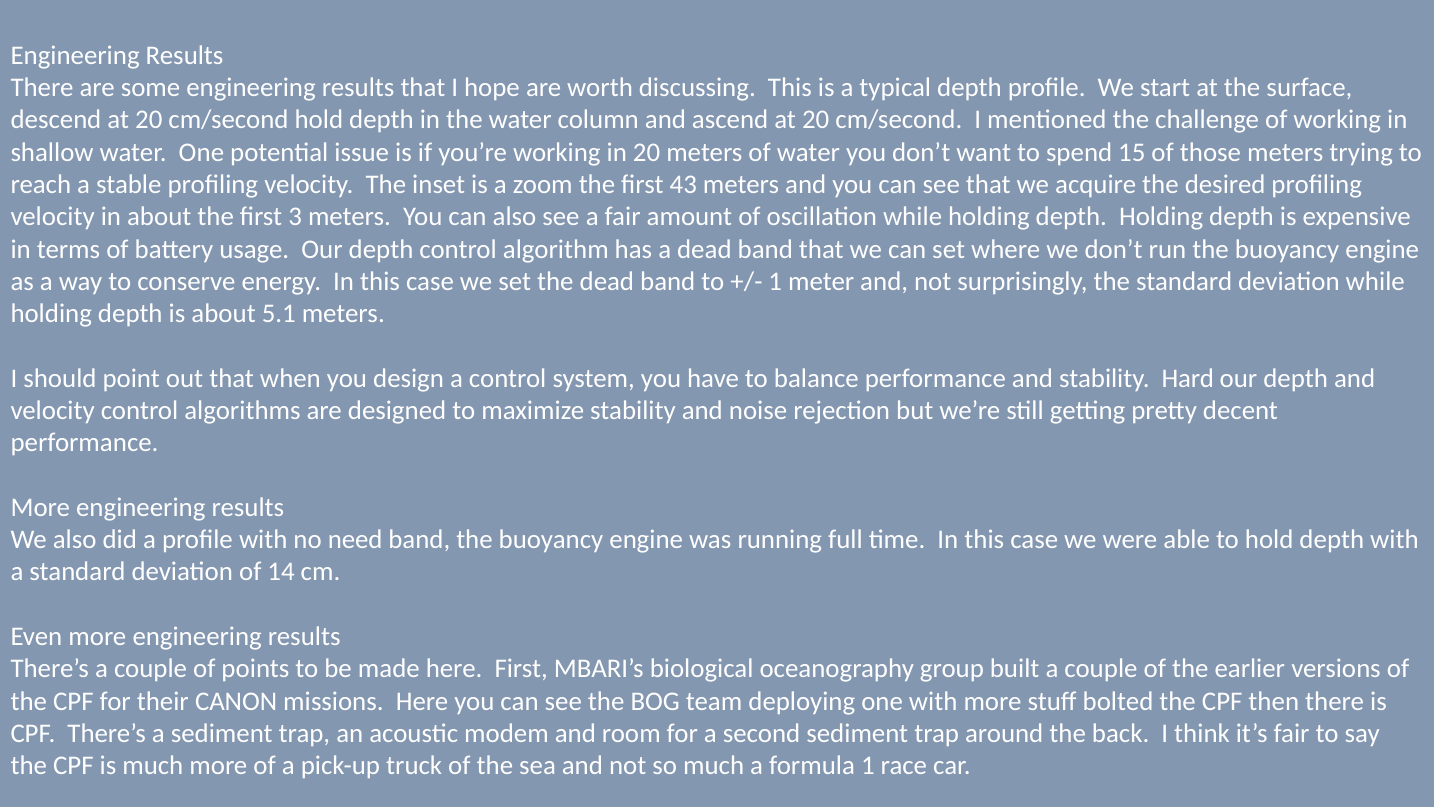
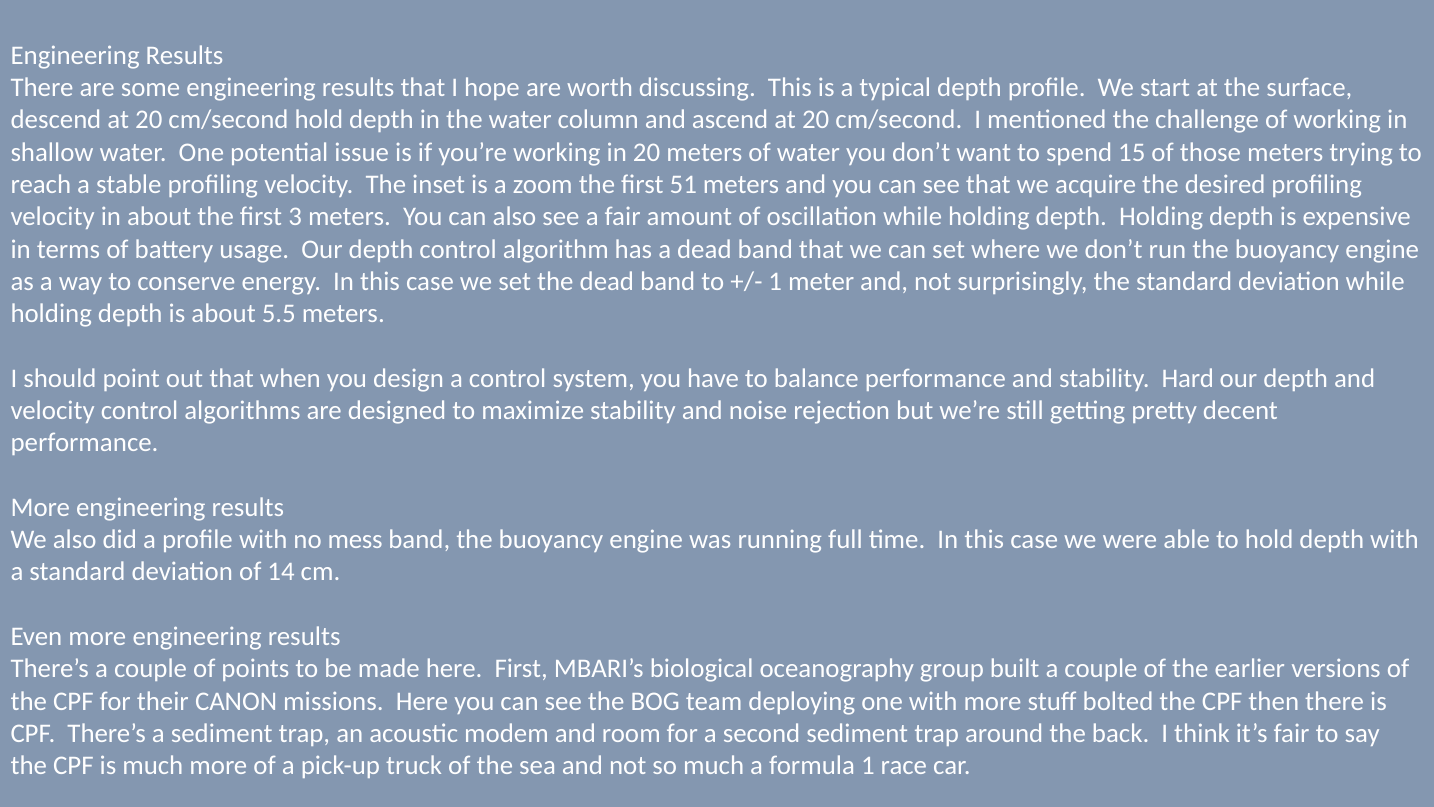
43: 43 -> 51 (683, 185)
5.1: 5.1 -> 5.5 (279, 314)
need: need -> mess (355, 539)
